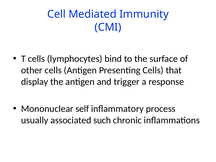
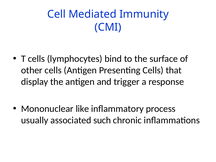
self: self -> like (82, 109)
